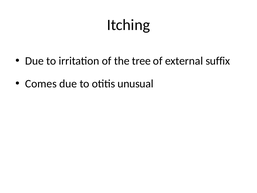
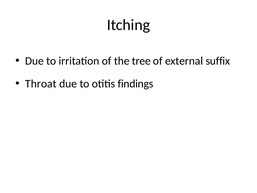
Comes: Comes -> Throat (41, 84)
unusual: unusual -> findings (136, 84)
